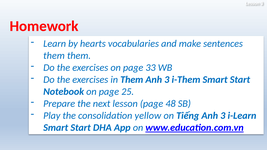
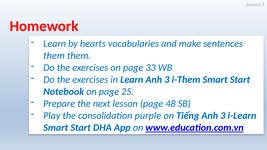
in Them: Them -> Learn (132, 80)
yellow: yellow -> purple (148, 116)
